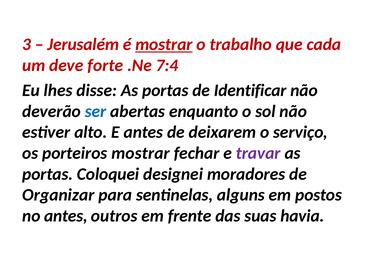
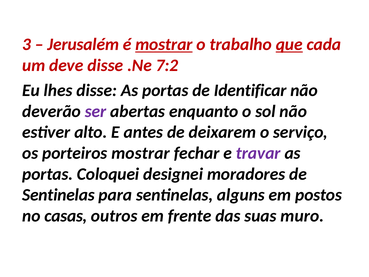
que underline: none -> present (289, 44)
deve forte: forte -> disse (105, 65)
7:4: 7:4 -> 7:2 (167, 65)
ser colour: blue -> purple (96, 111)
Organizar: Organizar -> Sentinelas (58, 195)
no antes: antes -> casas (66, 216)
havia: havia -> muro (302, 216)
